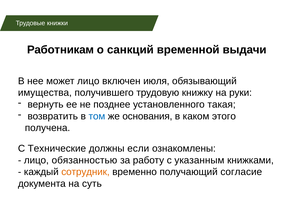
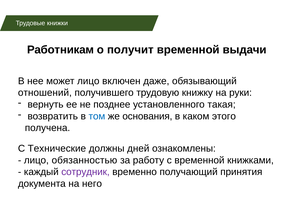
санкций: санкций -> получит (130, 50)
июля: июля -> даже (156, 81)
имущества: имущества -> отношений (45, 93)
если: если -> дней (138, 149)
с указанным: указанным -> временной (199, 161)
сотрудник colour: orange -> purple (85, 172)
согласие: согласие -> принятия (241, 172)
суть: суть -> него (92, 184)
